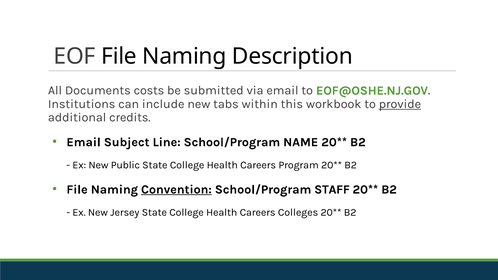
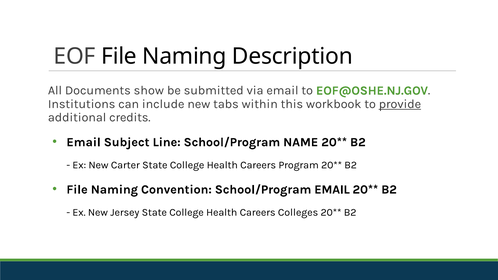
costs: costs -> show (149, 91)
Public: Public -> Carter (125, 165)
Convention underline: present -> none (176, 189)
School/Program STAFF: STAFF -> EMAIL (332, 189)
